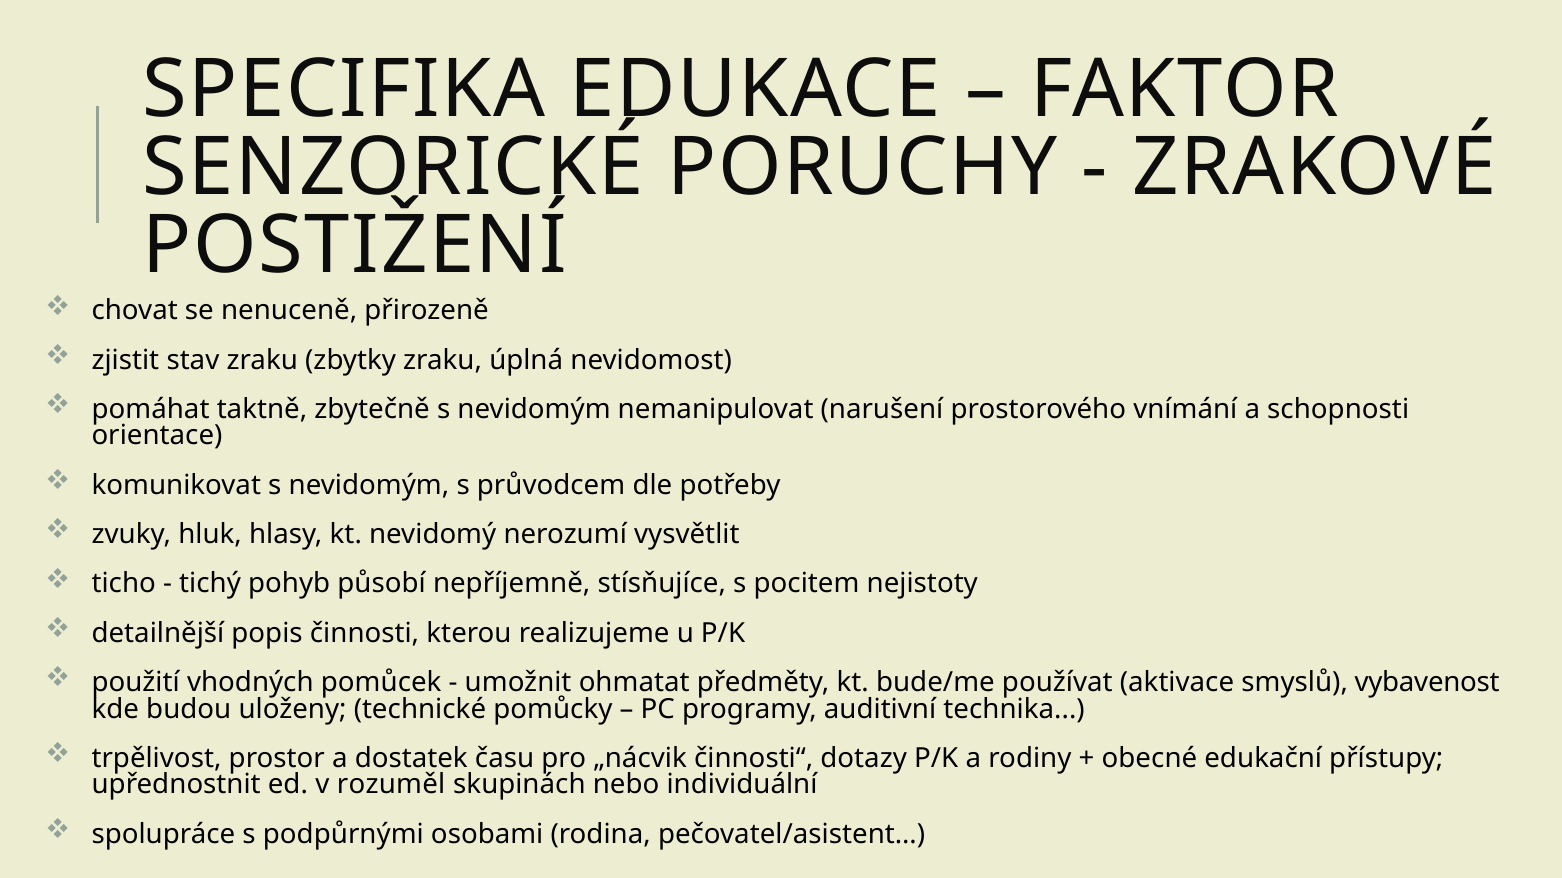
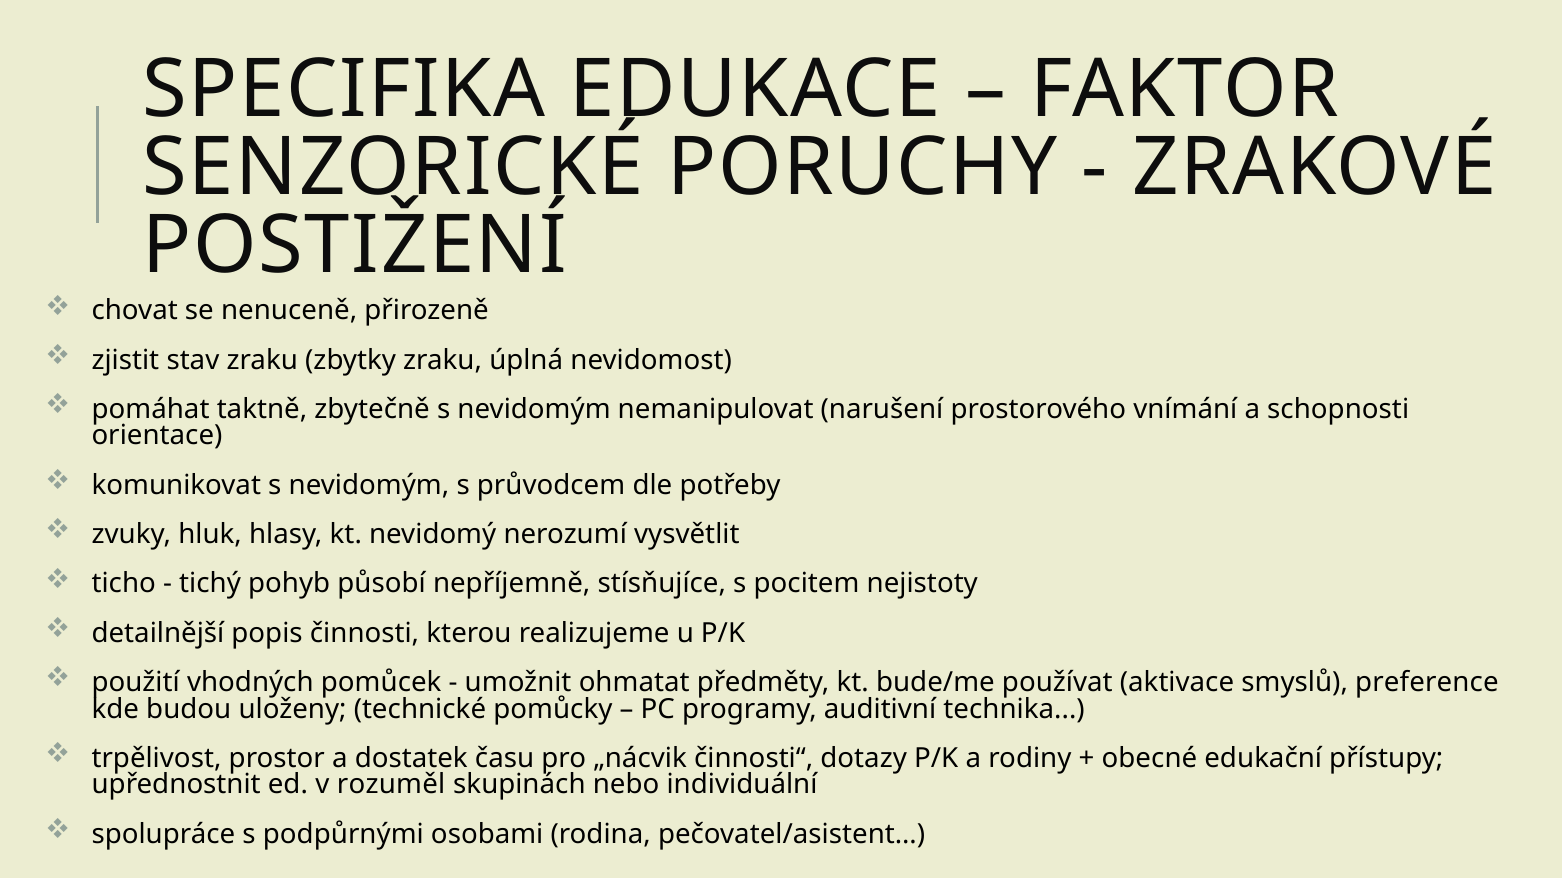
vybavenost: vybavenost -> preference (1427, 683)
